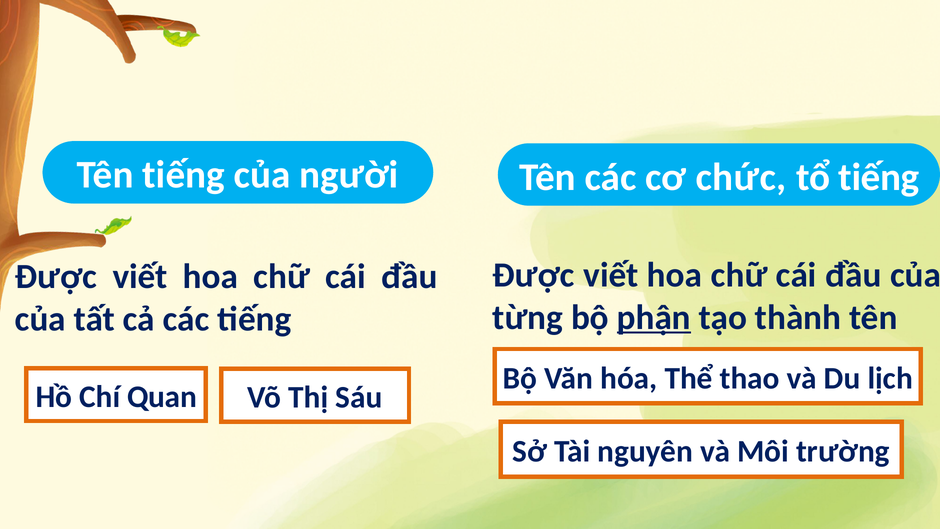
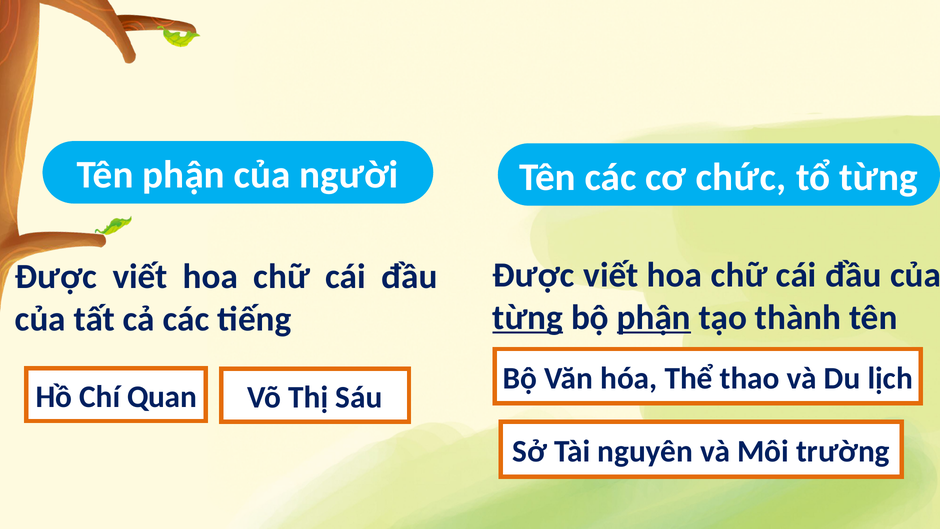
Tên tiếng: tiếng -> phận (184, 175)
tổ tiếng: tiếng -> từng (879, 177)
từng underline: none -> present (528, 317)
